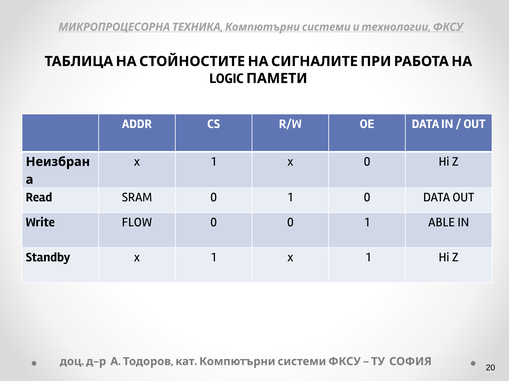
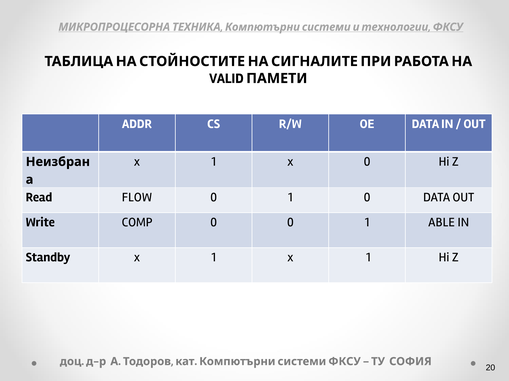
LOGIC: LOGIC -> VALID (226, 78)
SRAM: SRAM -> FLOW (137, 198)
FLOW: FLOW -> COMP (137, 223)
